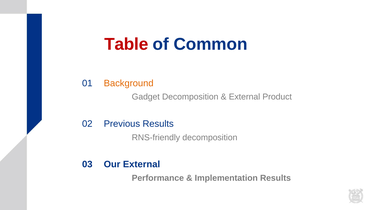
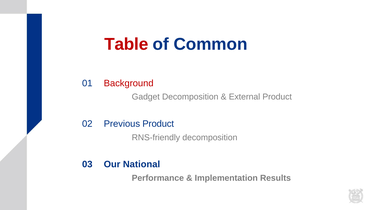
Background colour: orange -> red (129, 83)
Previous Results: Results -> Product (158, 124)
Our External: External -> National (142, 164)
